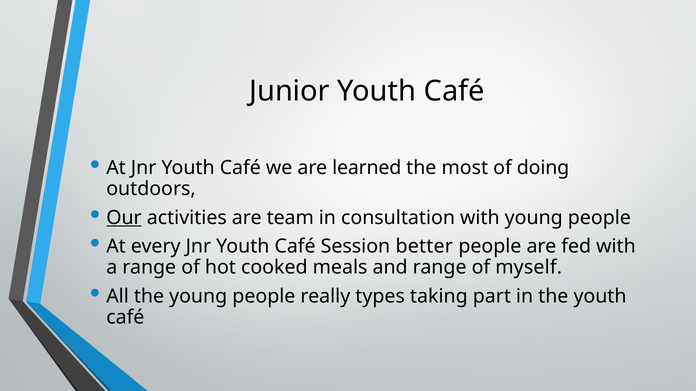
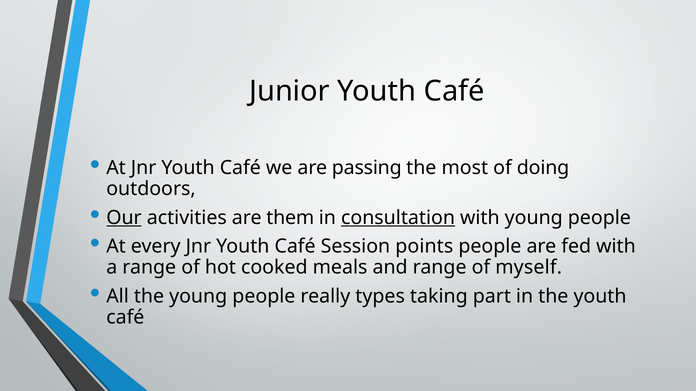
learned: learned -> passing (367, 168)
team: team -> them (290, 218)
consultation underline: none -> present (398, 218)
better: better -> points (424, 247)
